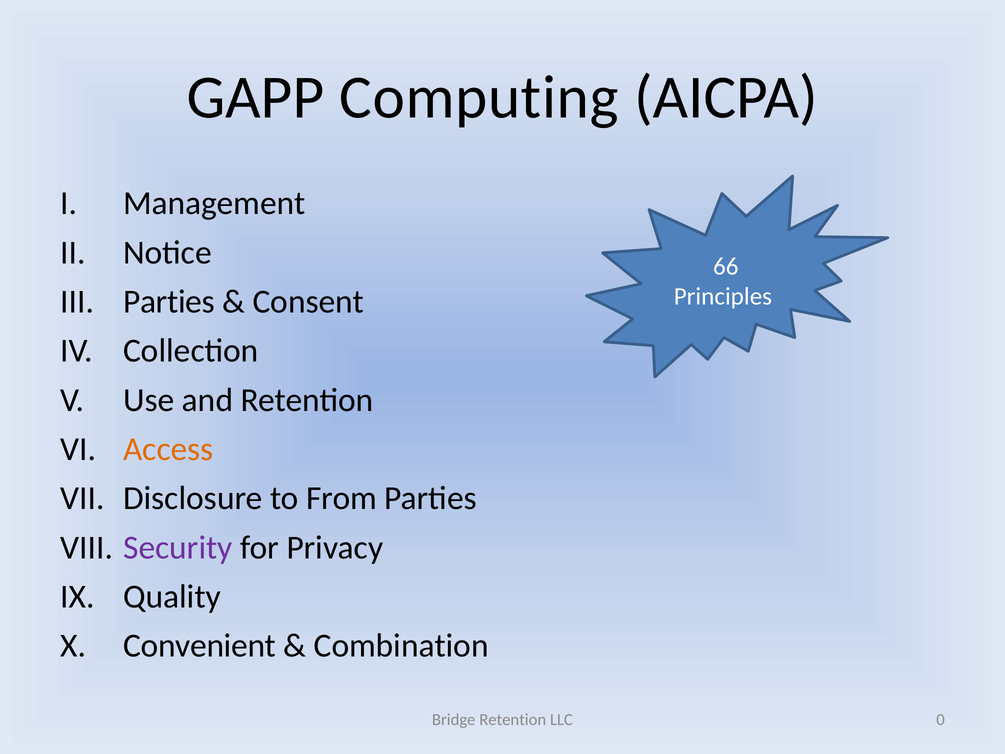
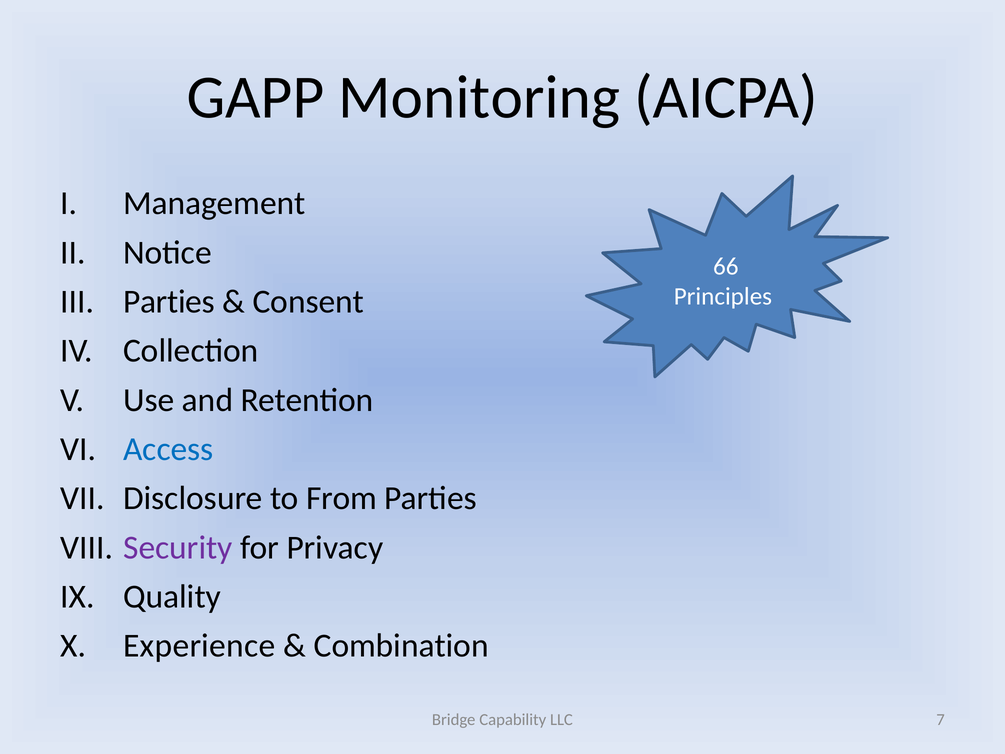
Computing: Computing -> Monitoring (479, 97)
Access colour: orange -> blue (168, 449)
Convenient: Convenient -> Experience (199, 646)
Bridge Retention: Retention -> Capability (513, 720)
0: 0 -> 7 (941, 720)
